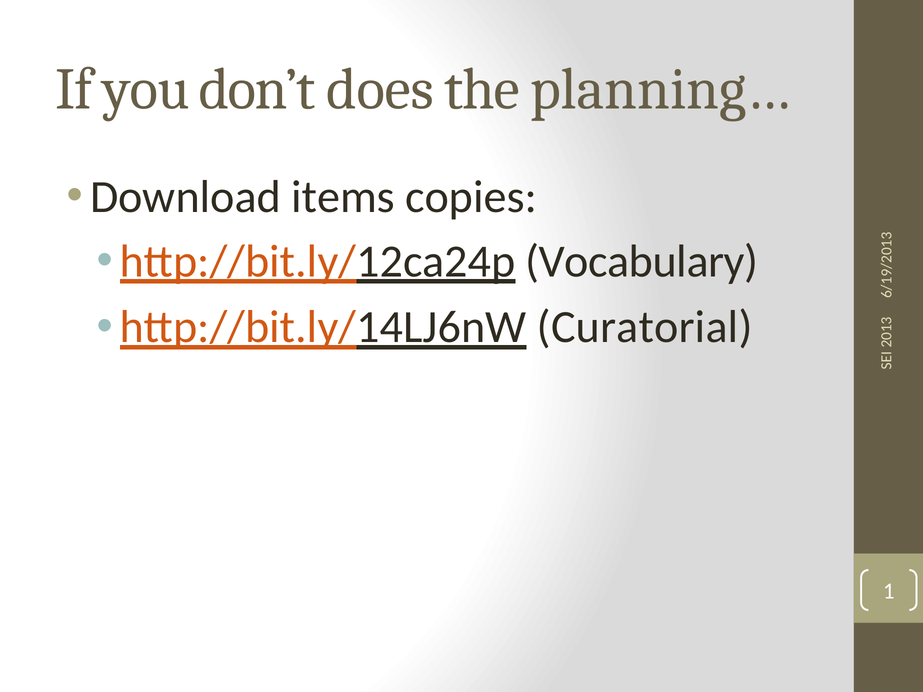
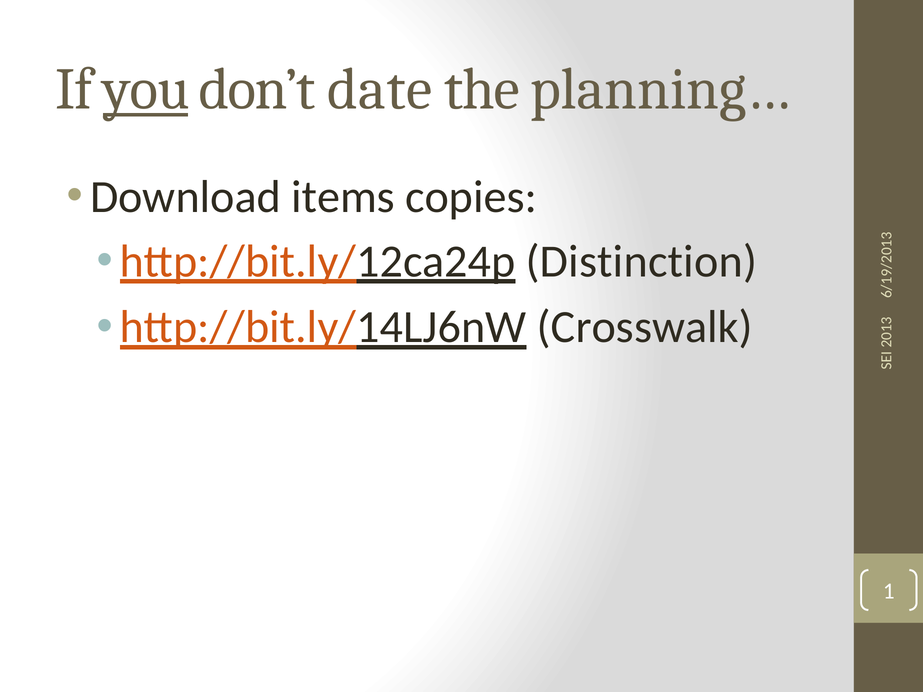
you underline: none -> present (146, 90)
does: does -> date (380, 90)
Vocabulary: Vocabulary -> Distinction (641, 262)
Curatorial: Curatorial -> Crosswalk (645, 327)
